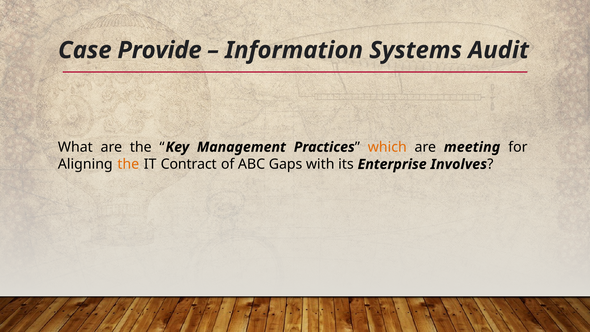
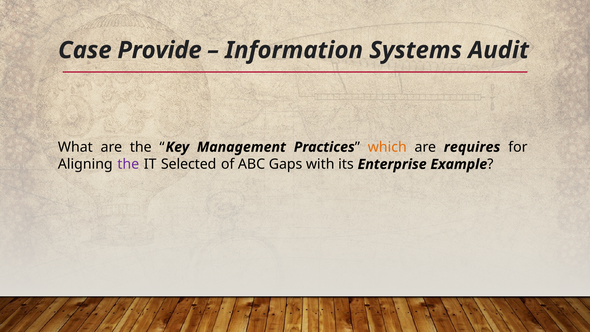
meeting: meeting -> requires (472, 147)
the colour: orange -> purple (128, 164)
Contract: Contract -> Selected (189, 164)
Involves: Involves -> Example (459, 164)
